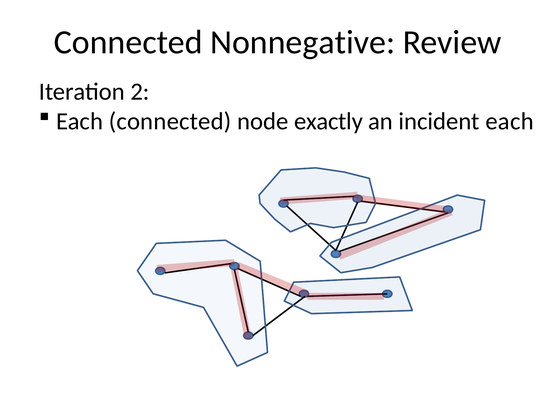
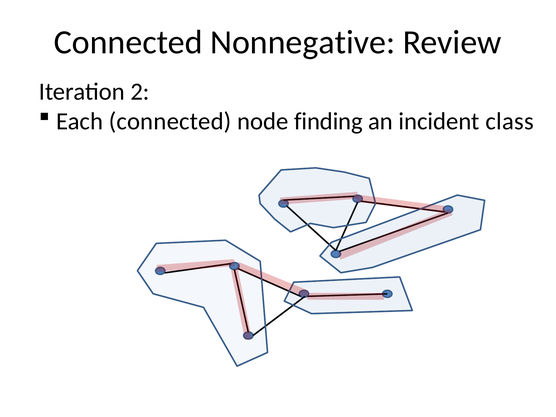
exactly: exactly -> finding (328, 121)
incident each: each -> class (510, 121)
